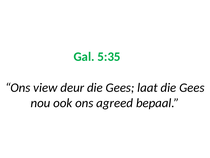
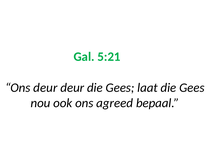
5:35: 5:35 -> 5:21 (109, 57)
Ons view: view -> deur (45, 87)
